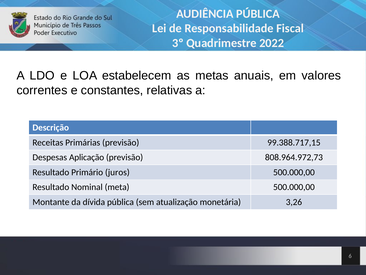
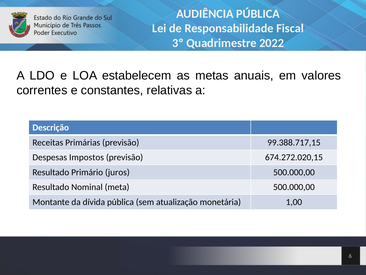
Aplicação: Aplicação -> Impostos (87, 157)
808.964.972,73: 808.964.972,73 -> 674.272.020,15 (294, 157)
3,26: 3,26 -> 1,00 (294, 202)
